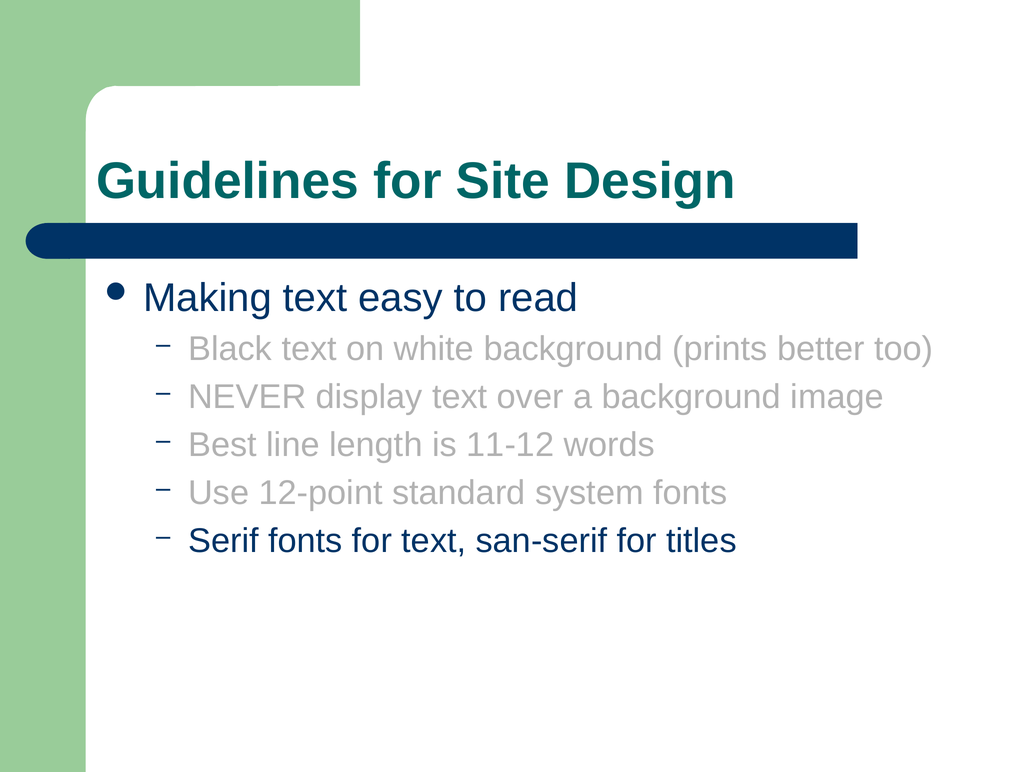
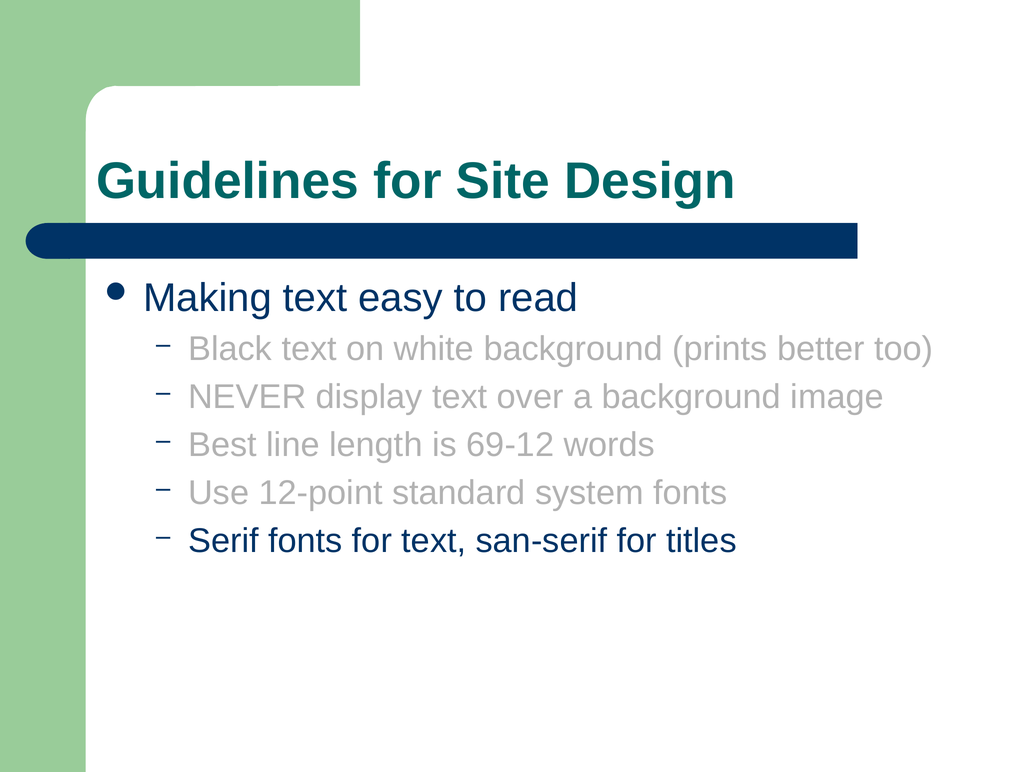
11-12: 11-12 -> 69-12 (510, 445)
